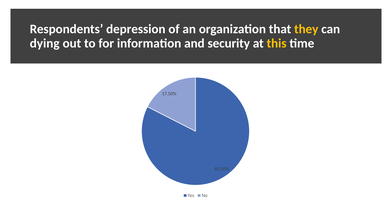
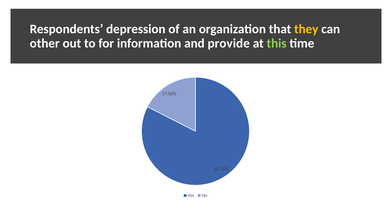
dying: dying -> other (45, 43)
security: security -> provide (229, 43)
this colour: yellow -> light green (277, 43)
